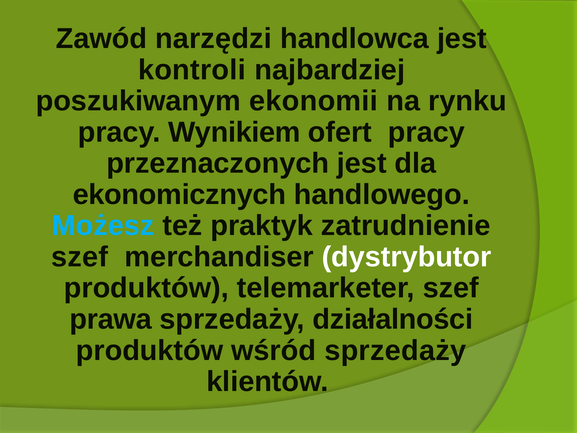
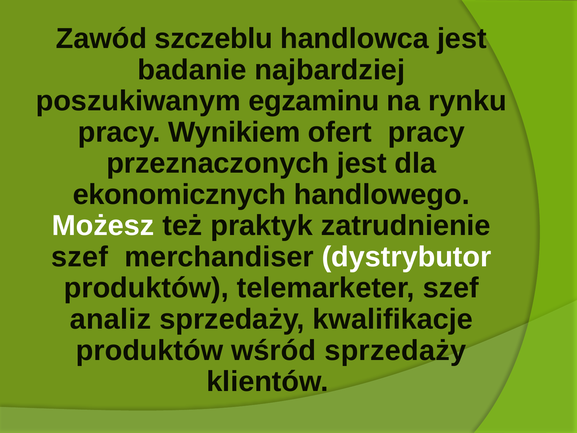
narzędzi: narzędzi -> szczeblu (214, 39)
kontroli: kontroli -> badanie (192, 70)
ekonomii: ekonomii -> egzaminu (314, 101)
Możesz colour: light blue -> white (103, 226)
prawa: prawa -> analiz (110, 319)
działalności: działalności -> kwalifikacje (393, 319)
